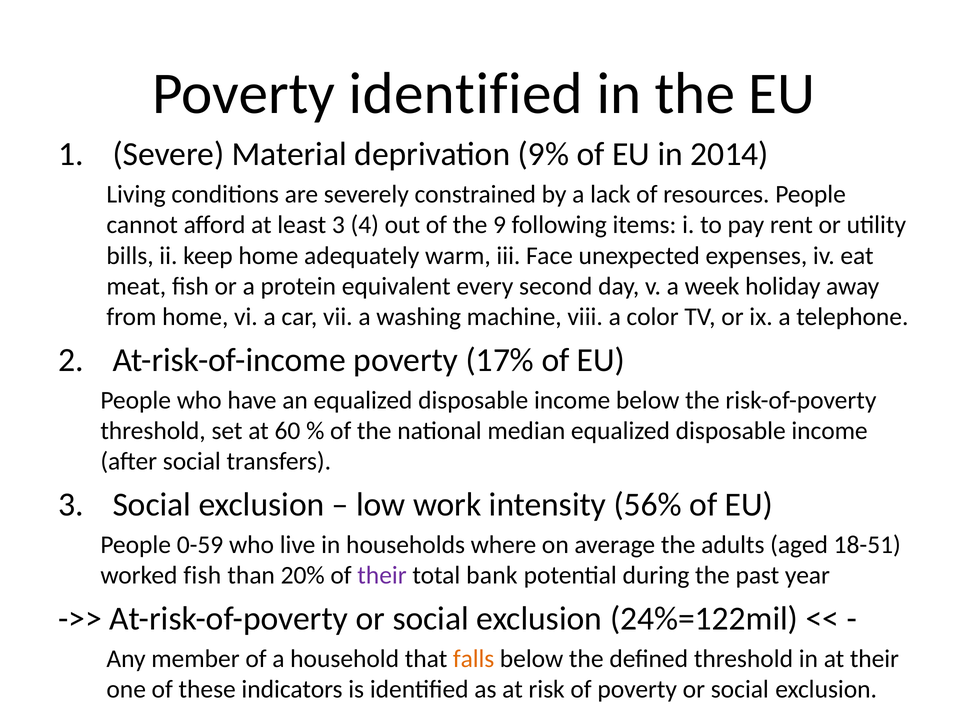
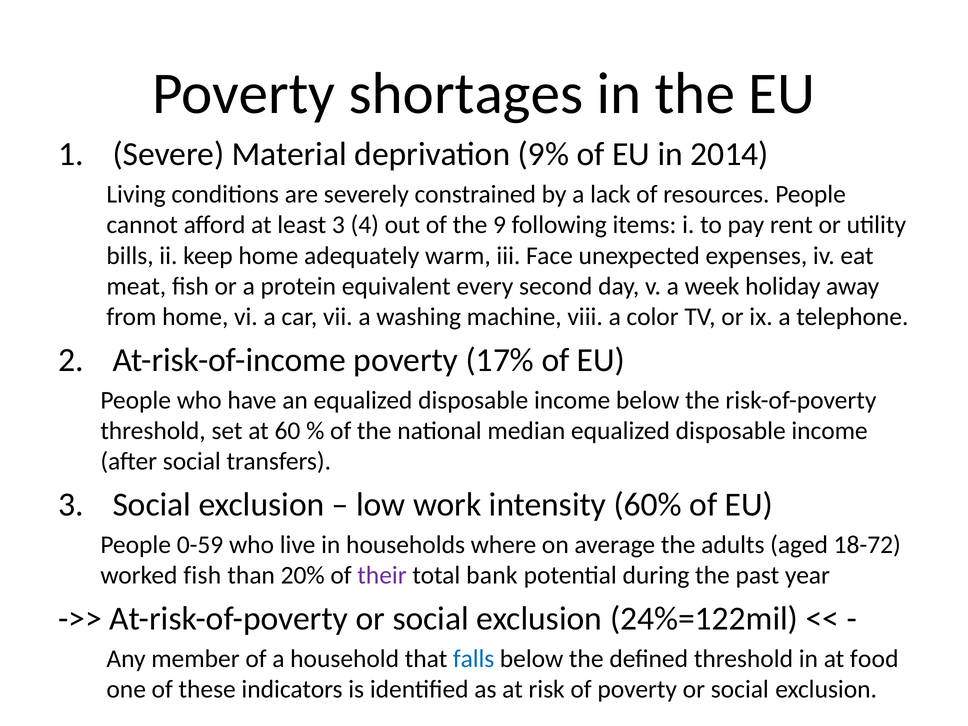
Poverty identified: identified -> shortages (466, 94)
56%: 56% -> 60% (648, 505)
18-51: 18-51 -> 18-72 (867, 545)
falls colour: orange -> blue (474, 659)
at their: their -> food (874, 659)
